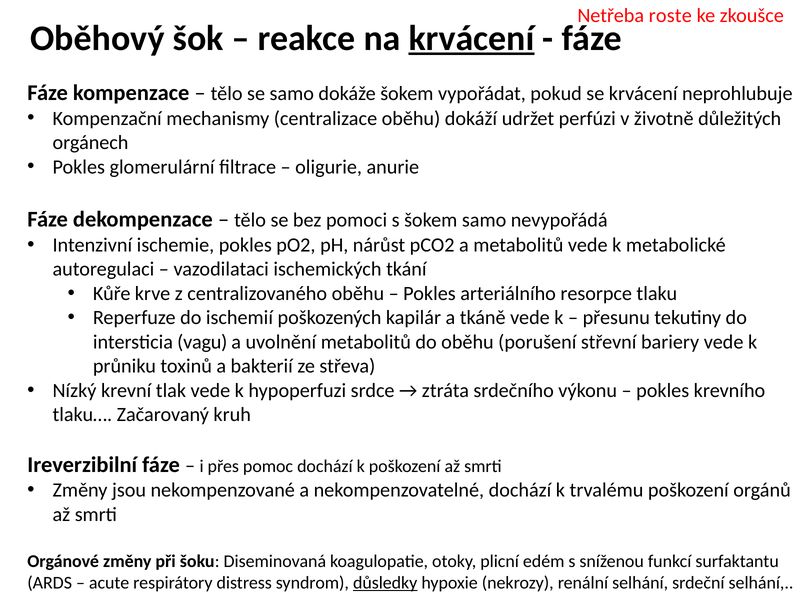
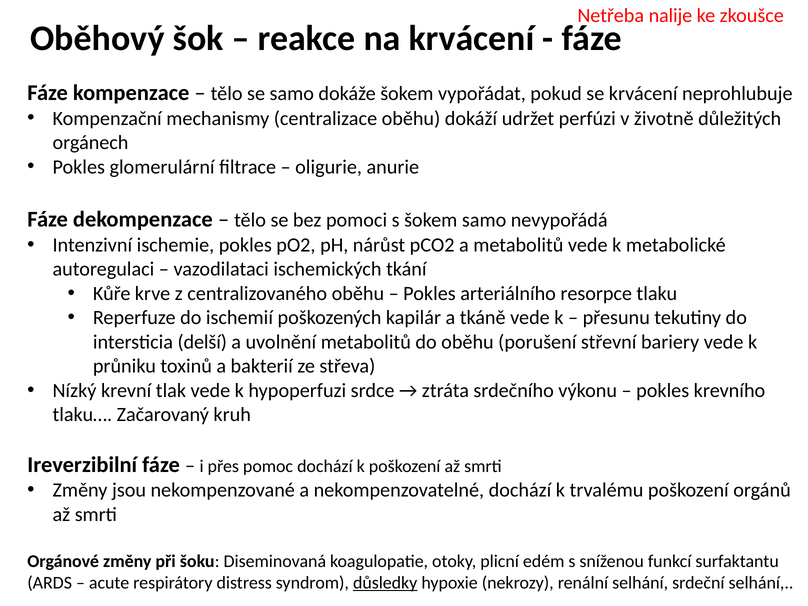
roste: roste -> nalije (670, 16)
krvácení underline: present -> none (471, 38)
vagu: vagu -> delší (202, 342)
